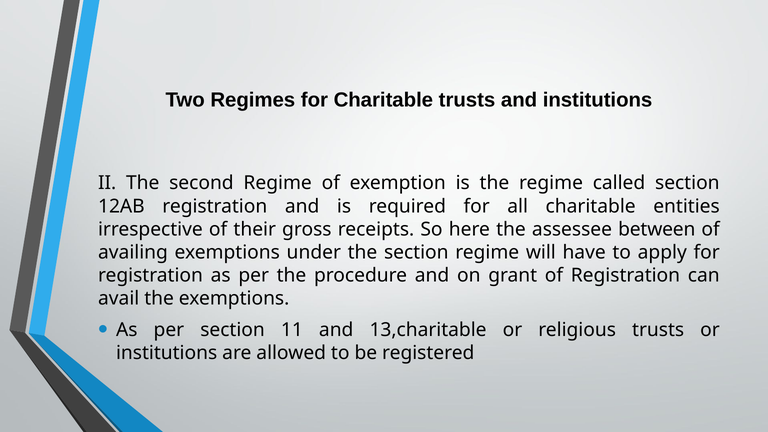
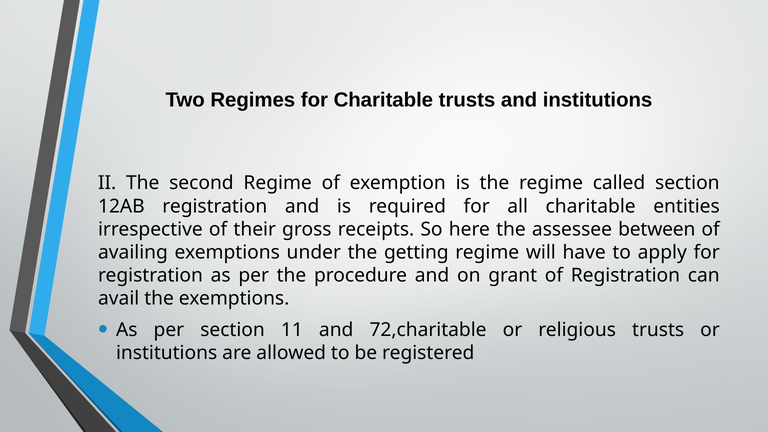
the section: section -> getting (416, 252)
13,charitable: 13,charitable -> 72,charitable (428, 330)
